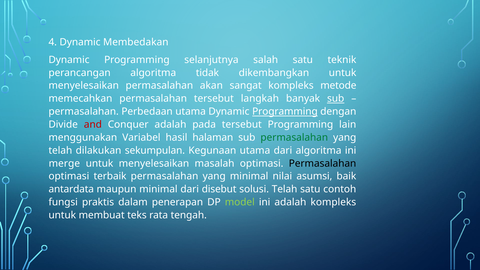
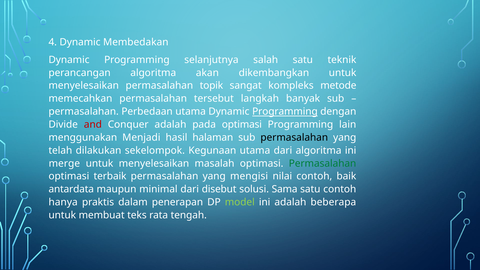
tidak: tidak -> akan (207, 73)
akan: akan -> topik (211, 86)
sub underline: present -> none (336, 99)
pada tersebut: tersebut -> optimasi (242, 125)
Variabel: Variabel -> Menjadi (141, 137)
permasalahan colour: green -> black (294, 137)
sekumpulan: sekumpulan -> sekelompok (155, 150)
Permasalahan colour: black -> green (323, 163)
yang minimal: minimal -> mengisi (249, 176)
nilai asumsi: asumsi -> contoh (314, 176)
solusi Telah: Telah -> Sama (285, 189)
fungsi: fungsi -> hanya (63, 202)
adalah kompleks: kompleks -> beberapa (333, 202)
